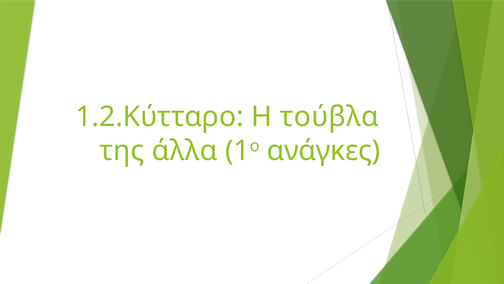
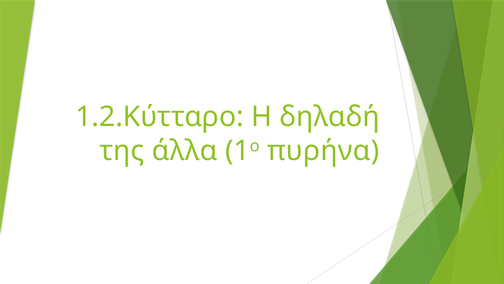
τούβλα: τούβλα -> δηλαδή (330, 116)
ανάγκες: ανάγκες -> πυρήνα (323, 151)
